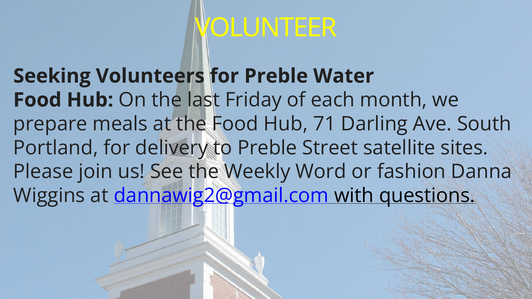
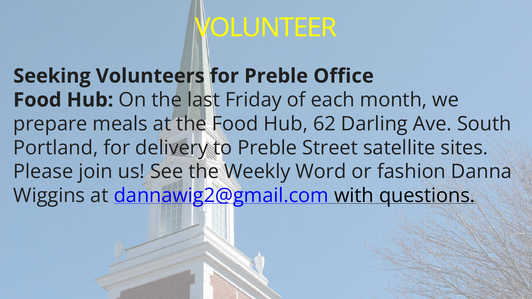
Water: Water -> Office (344, 76)
71: 71 -> 62 (324, 124)
